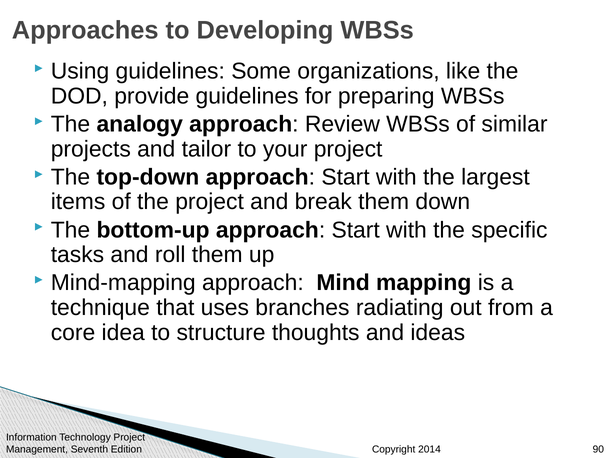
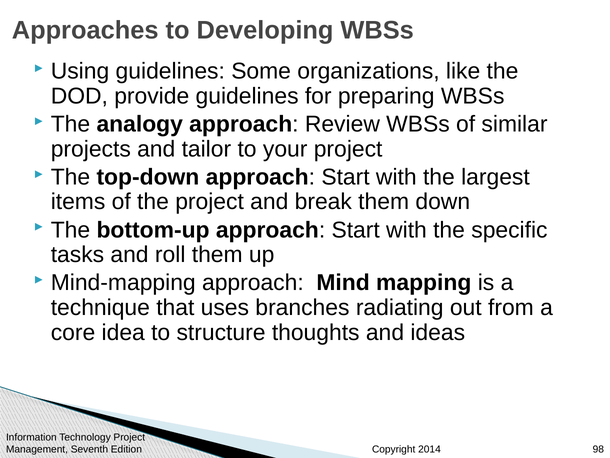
90: 90 -> 98 (598, 449)
